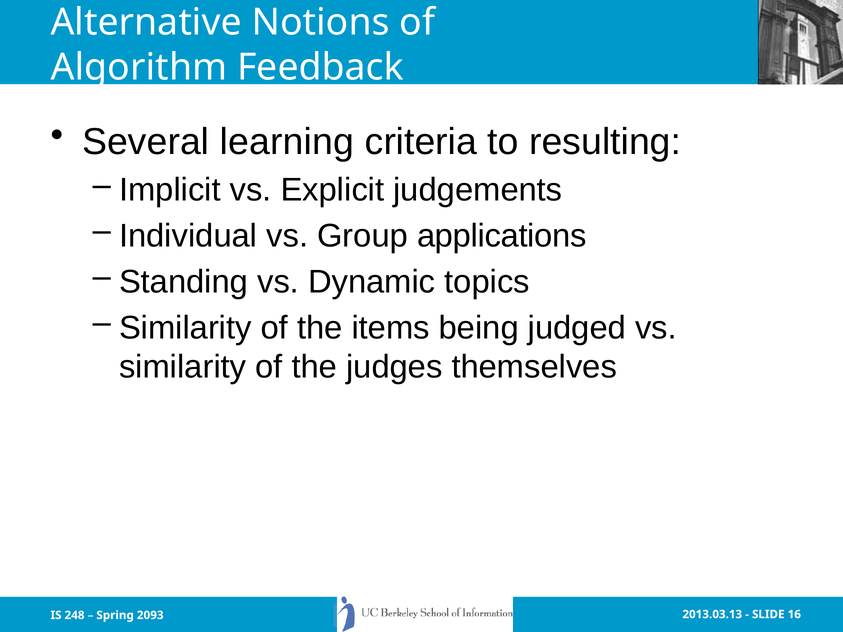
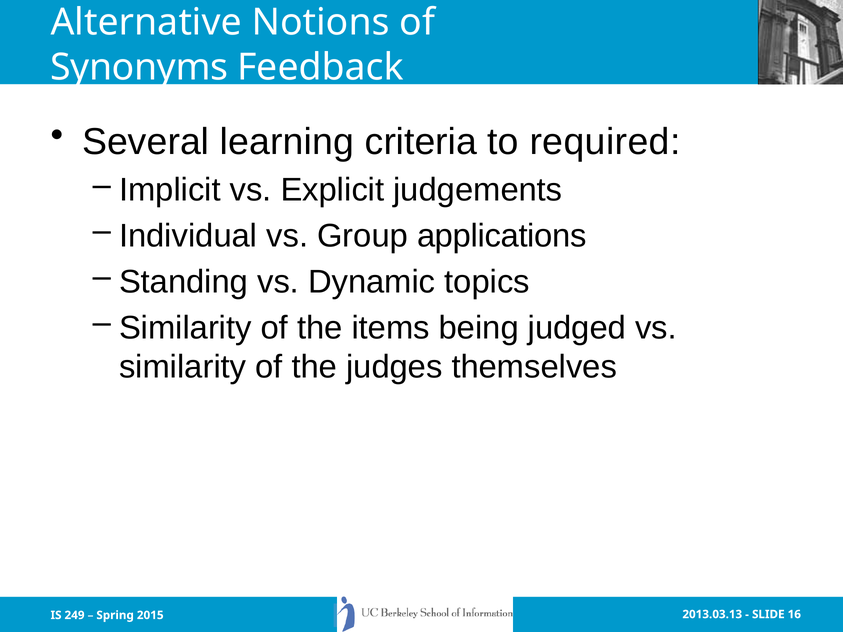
Algorithm: Algorithm -> Synonyms (139, 67)
resulting: resulting -> required (605, 142)
248: 248 -> 249 (75, 615)
2093: 2093 -> 2015 (150, 615)
